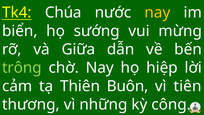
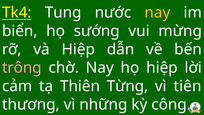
Chúa: Chúa -> Tung (63, 13)
và Giữa: Giữa -> Hiệp (78, 49)
trông colour: light green -> pink (22, 68)
Buôn: Buôn -> Từng (128, 86)
